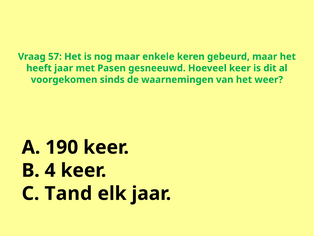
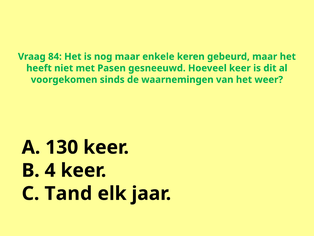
57: 57 -> 84 (55, 56)
heeft jaar: jaar -> niet (64, 68)
190: 190 -> 130 (62, 147)
